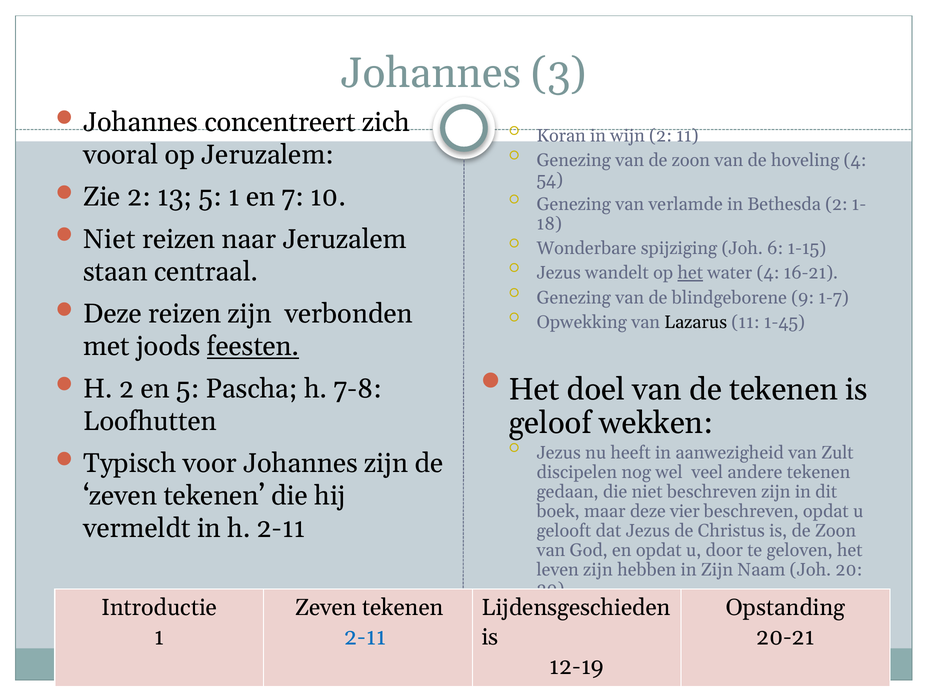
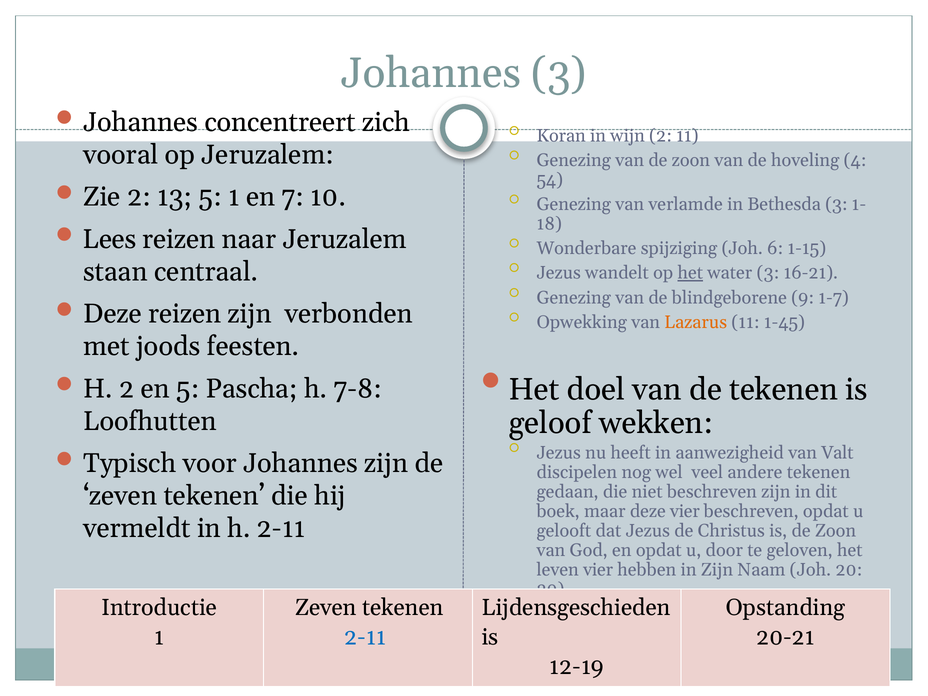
Bethesda 2: 2 -> 3 (836, 204)
Niet: Niet -> Lees (110, 239)
water 4: 4 -> 3 (768, 273)
Lazarus colour: black -> orange (696, 322)
feesten underline: present -> none (253, 346)
Zult: Zult -> Valt (837, 453)
leven zijn: zijn -> vier (598, 570)
